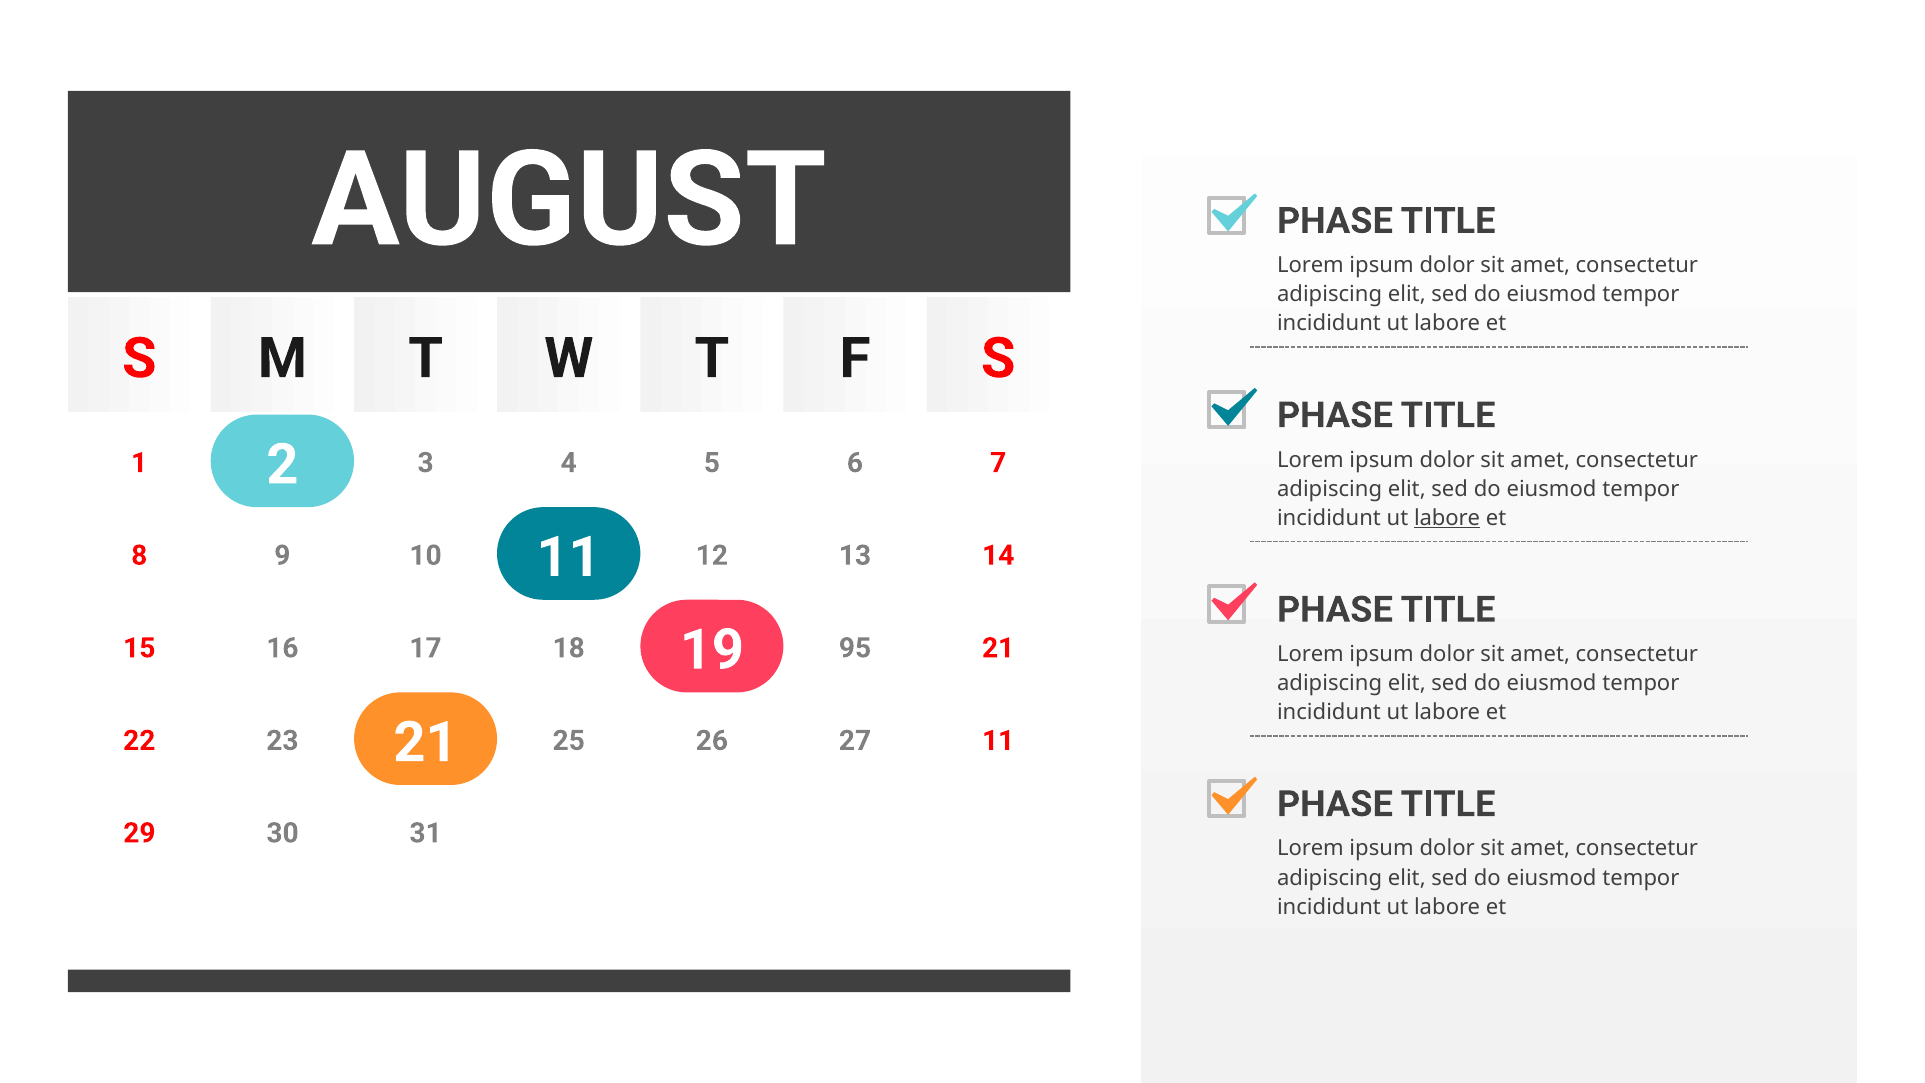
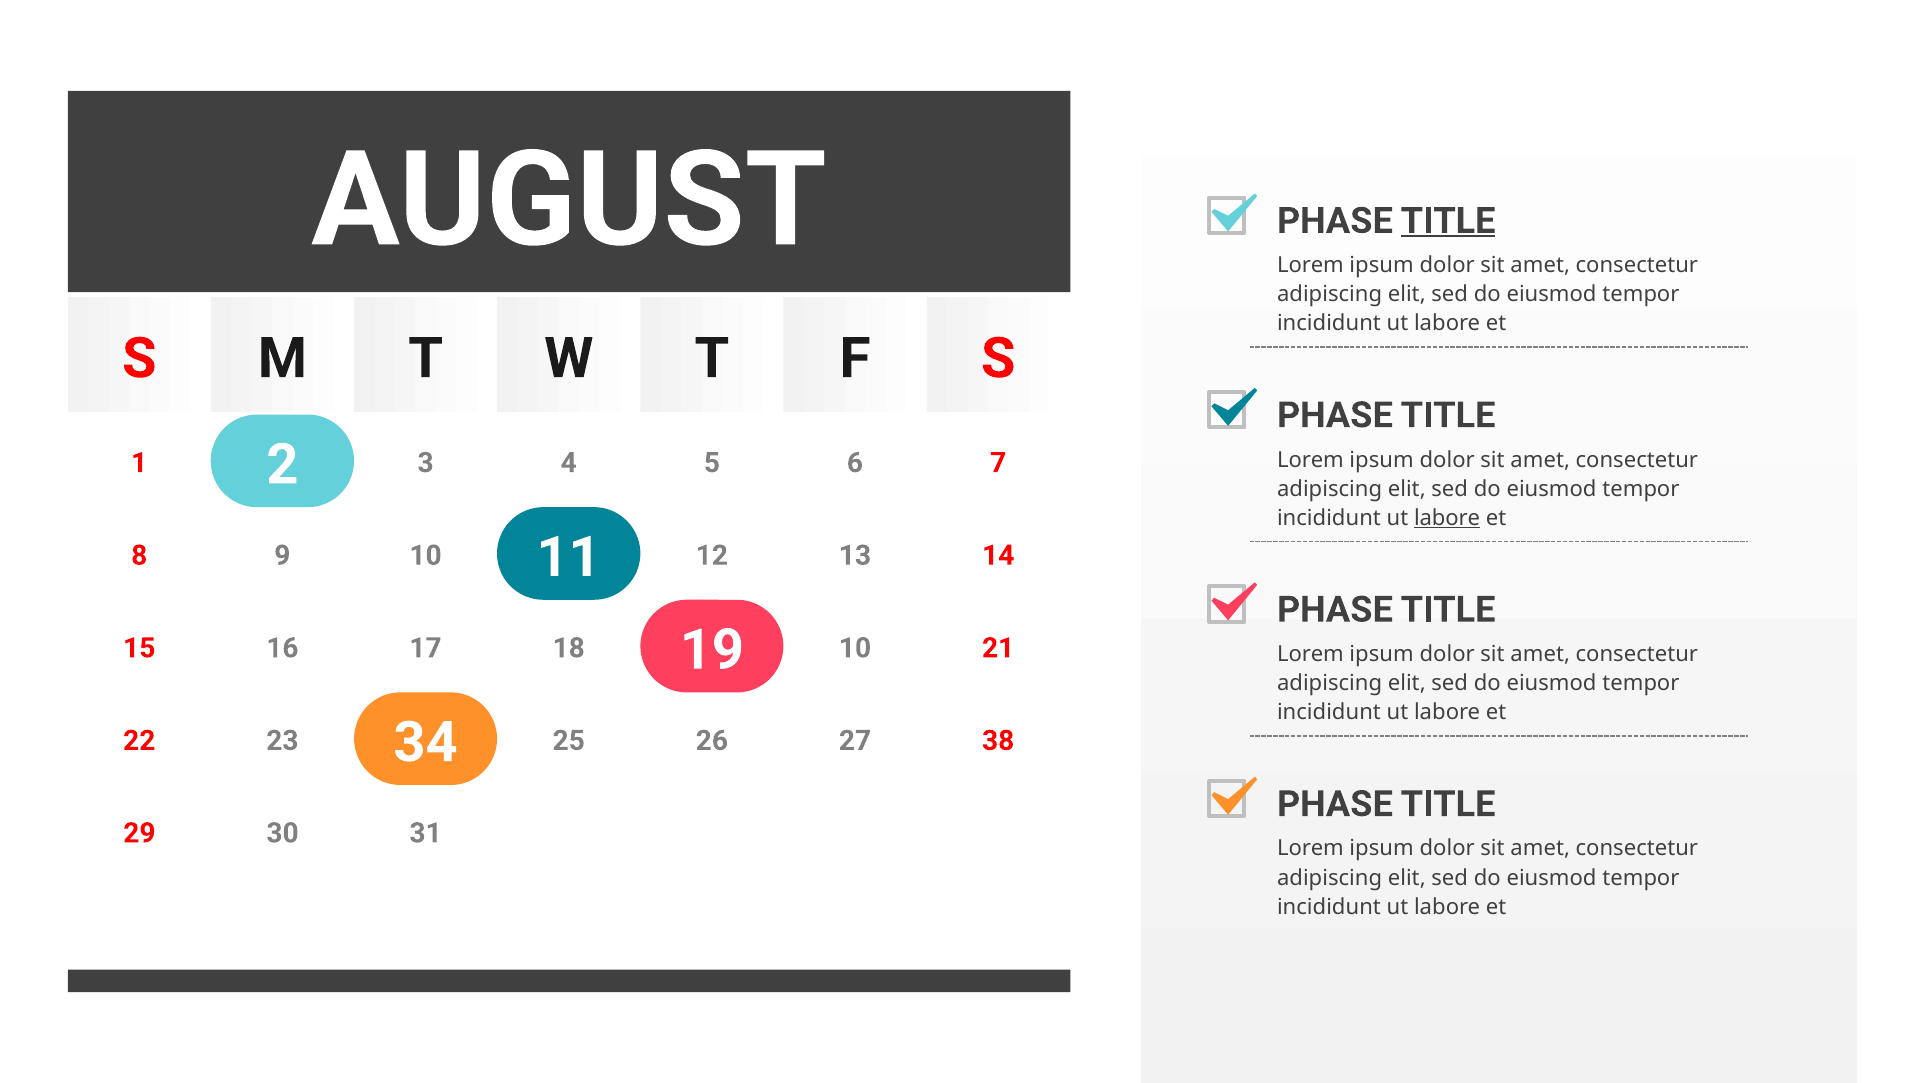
TITLE underline: none -> present (1448, 221)
18 95: 95 -> 10 (855, 648)
23 21: 21 -> 34 (426, 742)
27 11: 11 -> 38 (998, 741)
